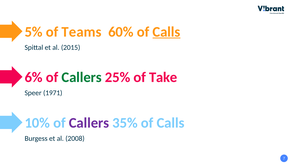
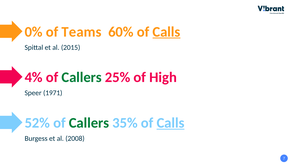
5%: 5% -> 0% (34, 32)
6%: 6% -> 4% (34, 77)
Take: Take -> High (163, 77)
10%: 10% -> 52% (37, 123)
Callers colour: purple -> green (89, 123)
Calls underline: none -> present (171, 123)
